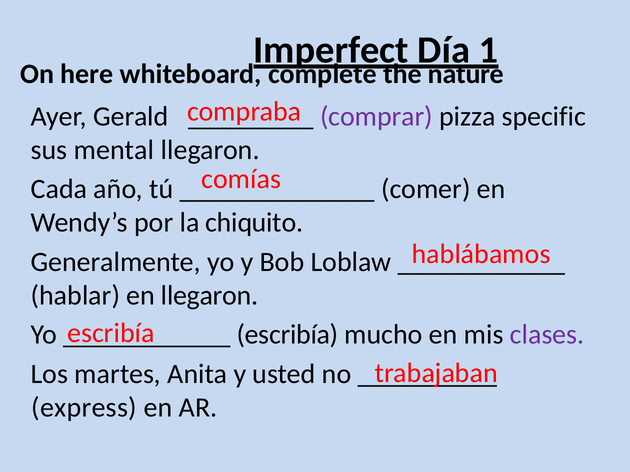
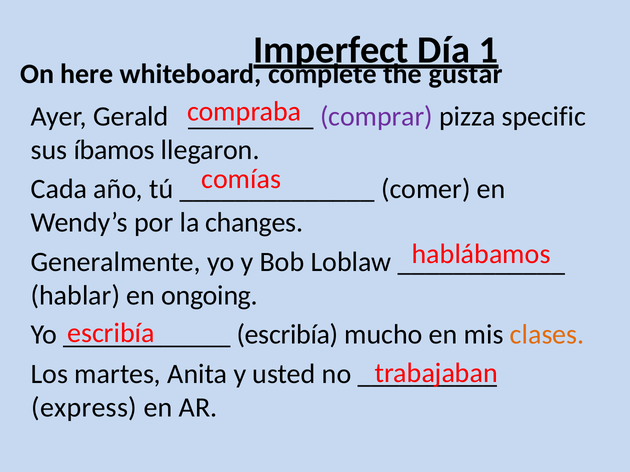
nature: nature -> gustar (466, 74)
mental: mental -> íbamos (114, 150)
chiquito: chiquito -> changes (254, 223)
en llegaron: llegaron -> ongoing (210, 296)
clases colour: purple -> orange (547, 335)
